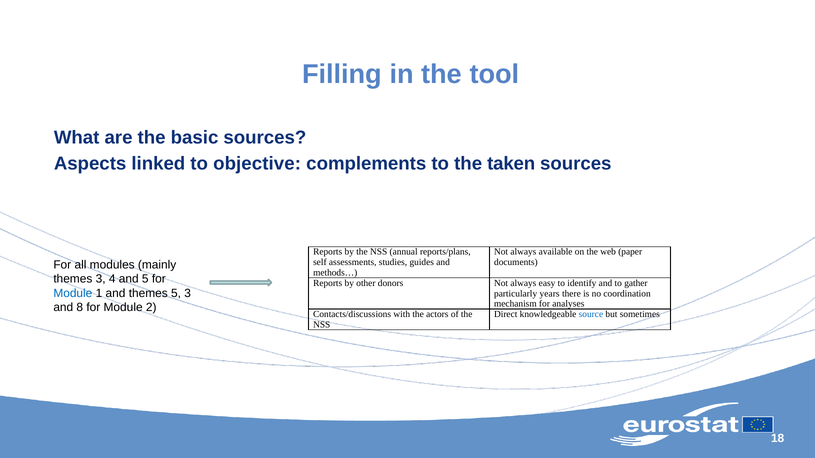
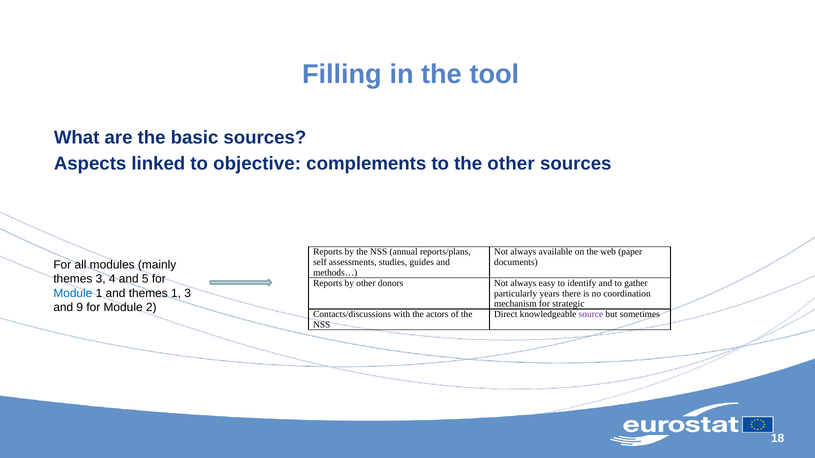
the taken: taken -> other (511, 164)
themes 5: 5 -> 1 (176, 293)
analyses: analyses -> strategic (568, 304)
8: 8 -> 9 (80, 308)
source colour: blue -> purple (591, 315)
